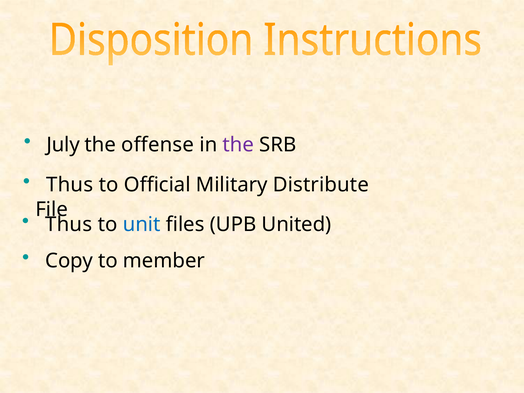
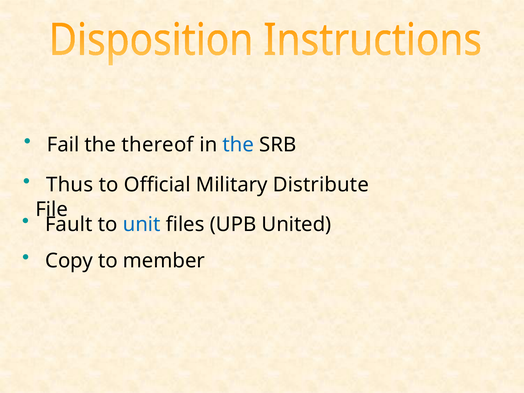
July: July -> Fail (63, 145)
offense: offense -> thereof (158, 145)
the colour: purple -> blue (238, 145)
Thus: Thus -> Fault (69, 225)
